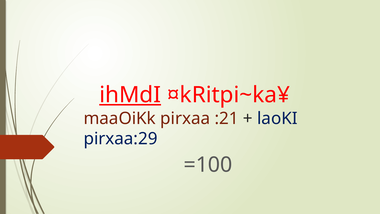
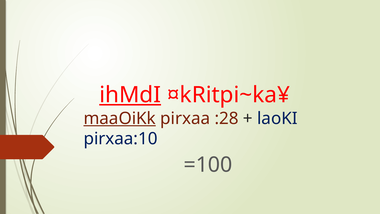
maaOiKk underline: none -> present (120, 118)
:21: :21 -> :28 (227, 118)
pirxaa:29: pirxaa:29 -> pirxaa:10 (121, 139)
